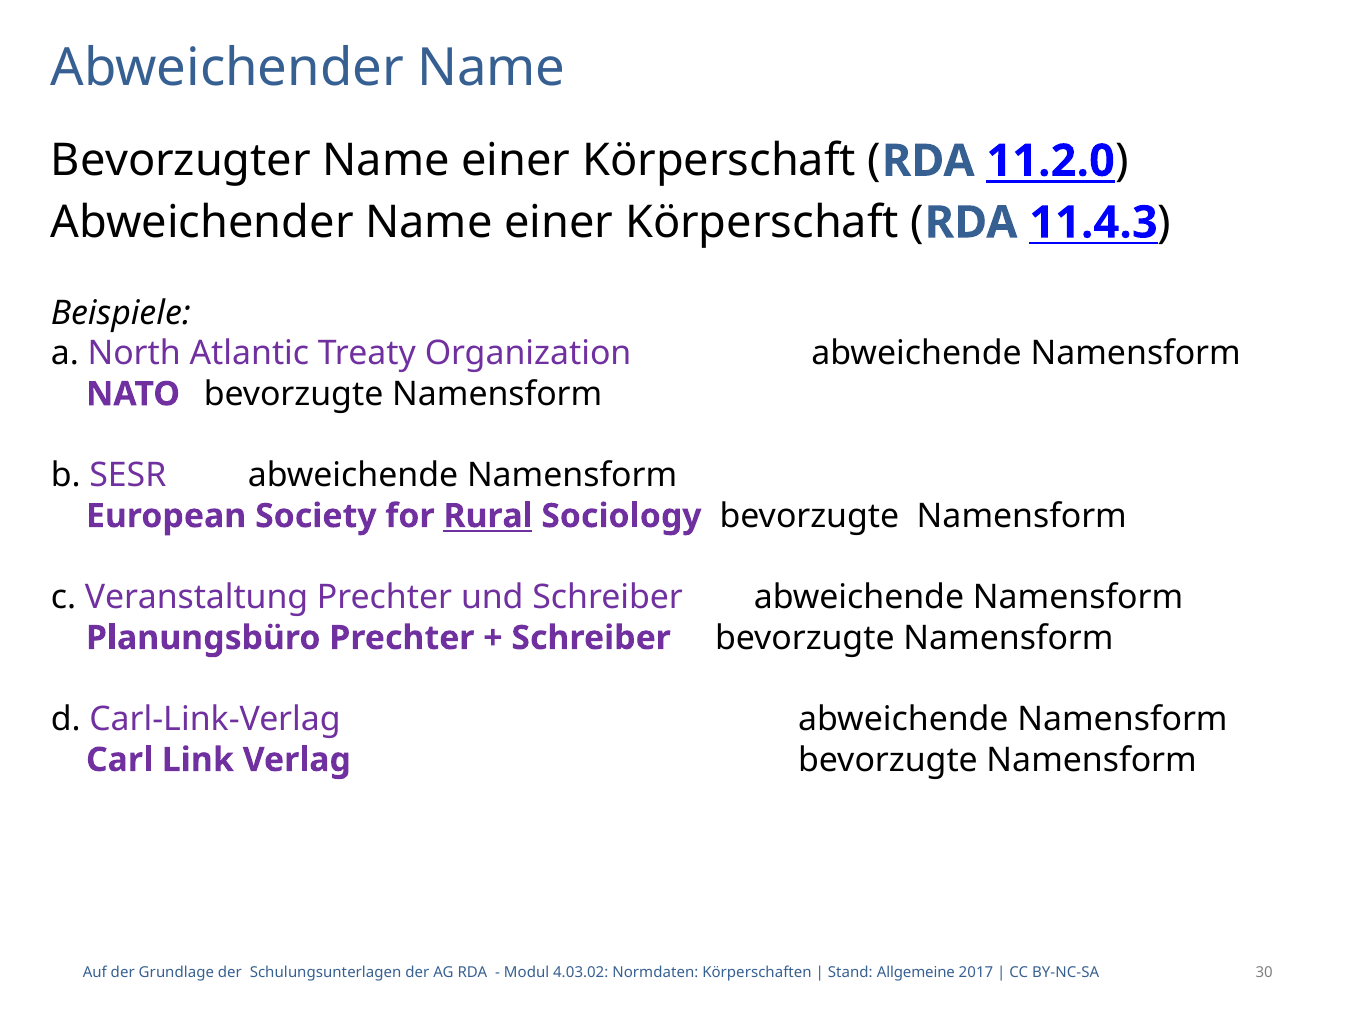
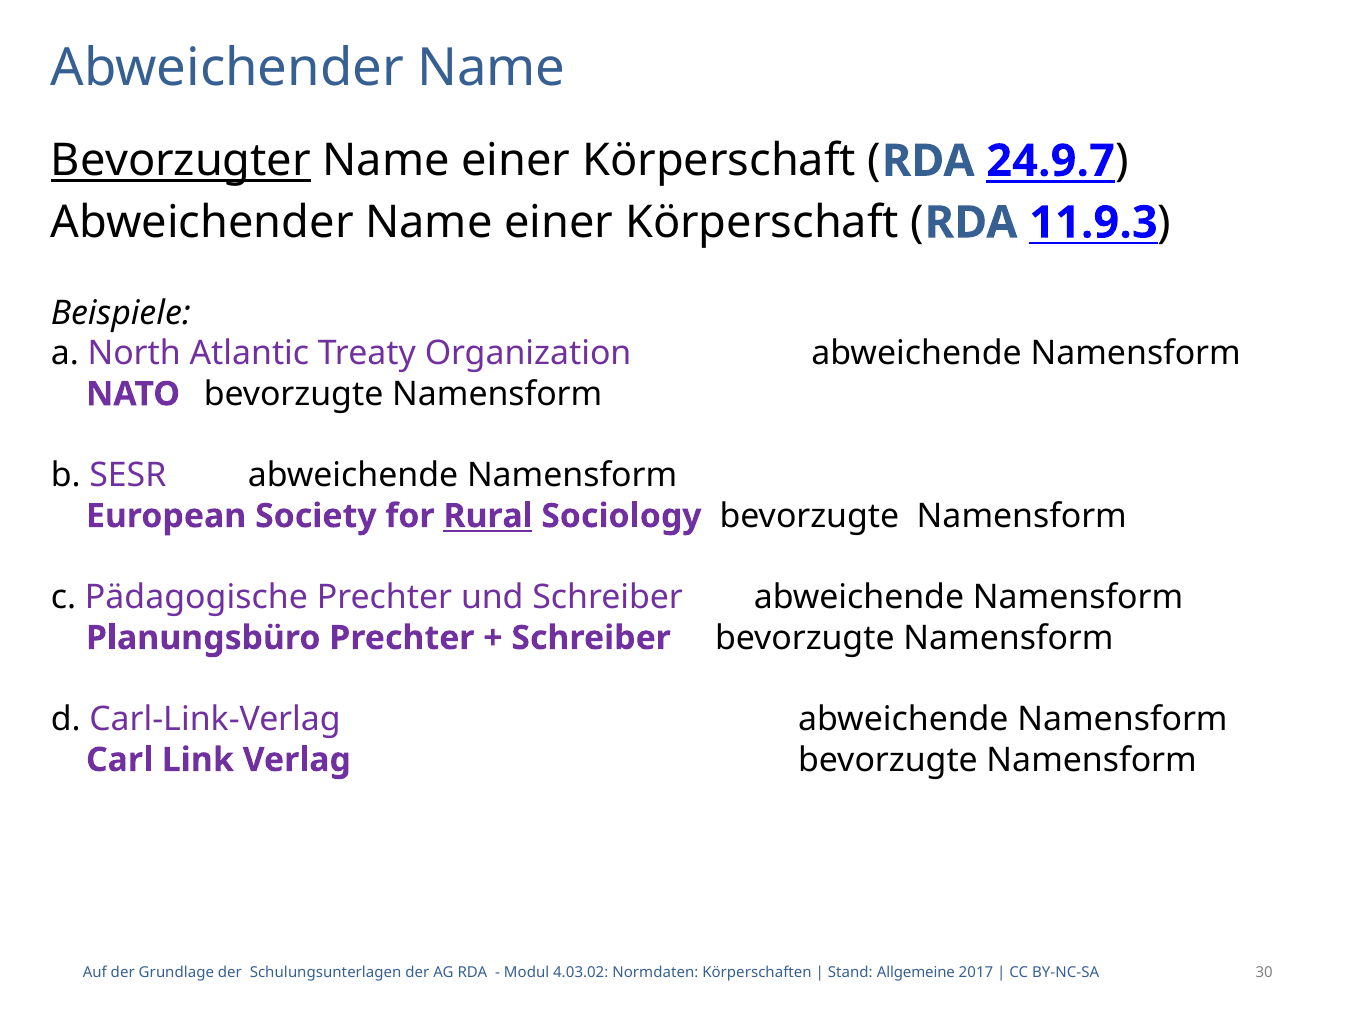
Bevorzugter underline: none -> present (181, 161)
11.2.0: 11.2.0 -> 24.9.7 (1051, 161)
11.4.3: 11.4.3 -> 11.9.3 (1093, 223)
Veranstaltung: Veranstaltung -> Pädagogische (196, 597)
